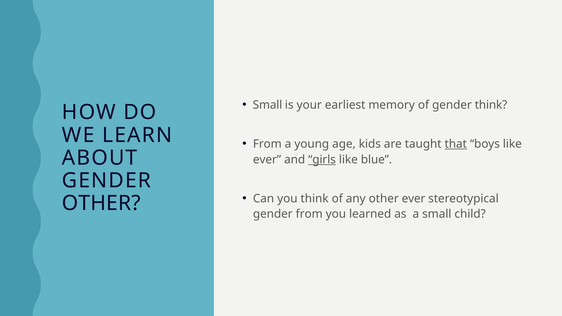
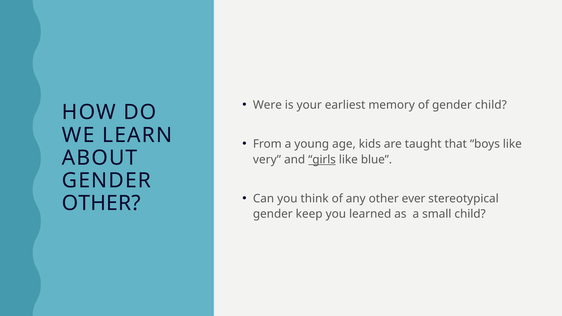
Small: Small -> Were (267, 105)
gender think: think -> child (491, 105)
that underline: present -> none (456, 144)
ever: ever -> very (267, 160)
gender from: from -> keep (309, 214)
